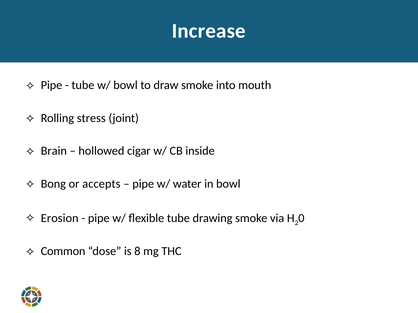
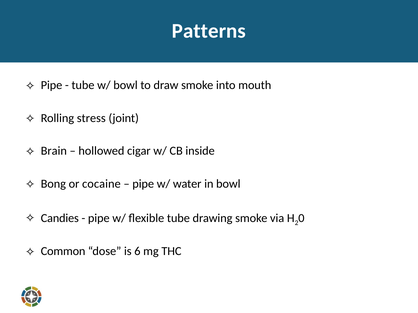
Increase: Increase -> Patterns (209, 31)
accepts: accepts -> cocaine (101, 184)
Erosion: Erosion -> Candies (60, 218)
8: 8 -> 6 (137, 252)
